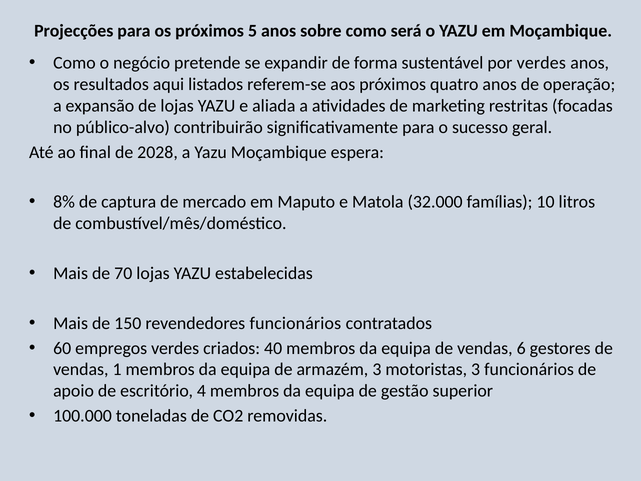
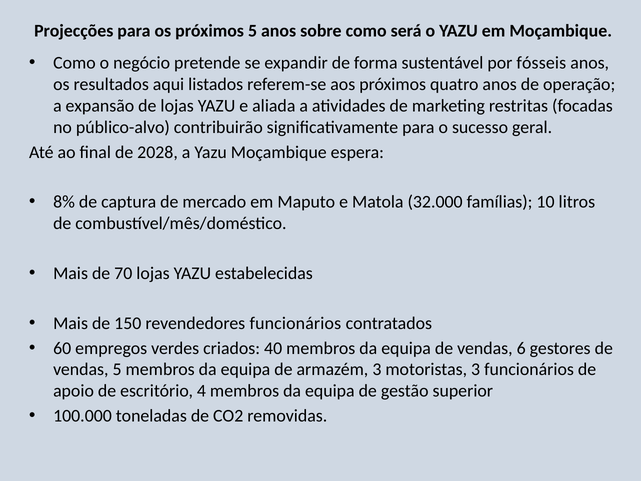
por verdes: verdes -> fósseis (541, 63)
vendas 1: 1 -> 5 (117, 369)
